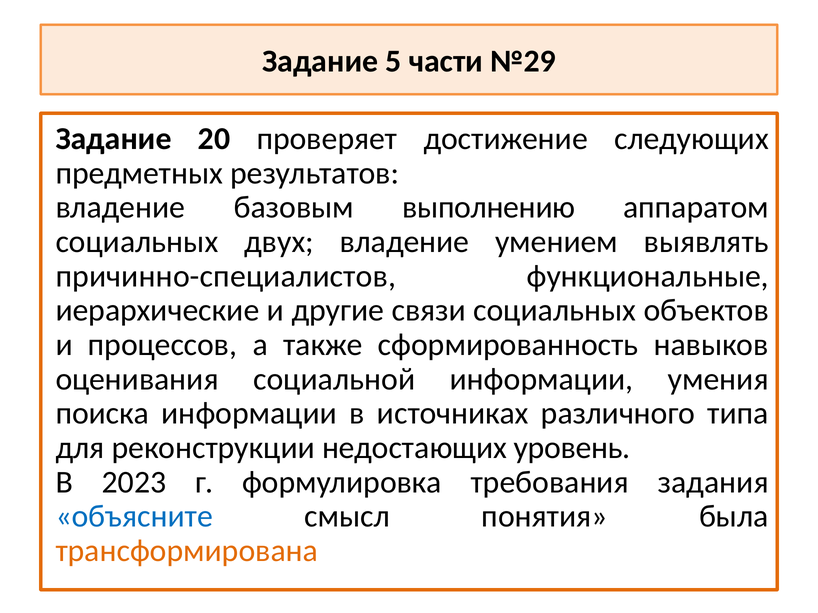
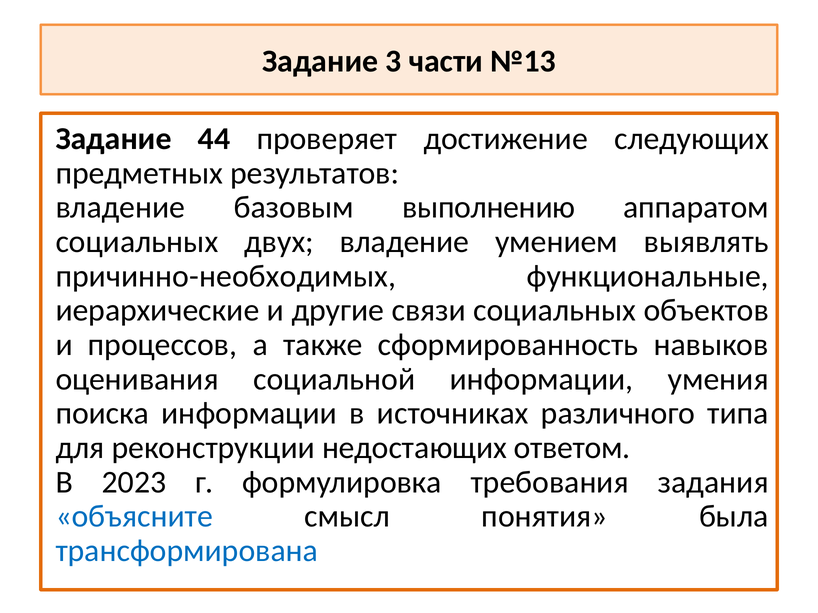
5: 5 -> 3 (393, 62)
№29: №29 -> №13 (523, 62)
20: 20 -> 44 (214, 139)
причинно-специалистов: причинно-специалистов -> причинно-необходимых (226, 276)
уровень: уровень -> ответом (572, 448)
трансформирована colour: orange -> blue (187, 551)
